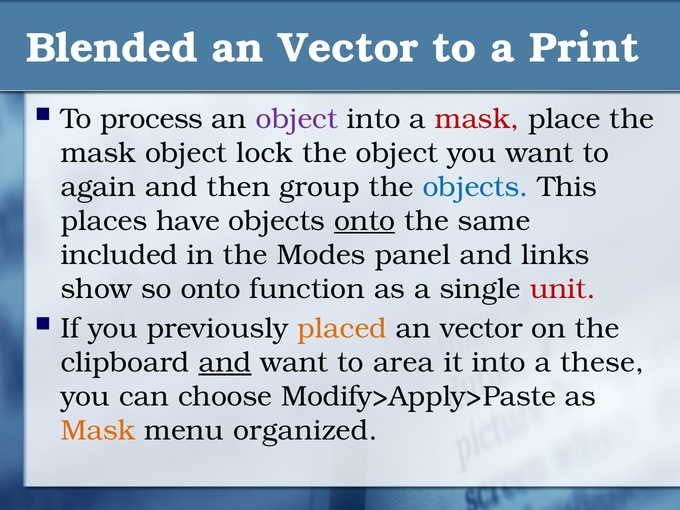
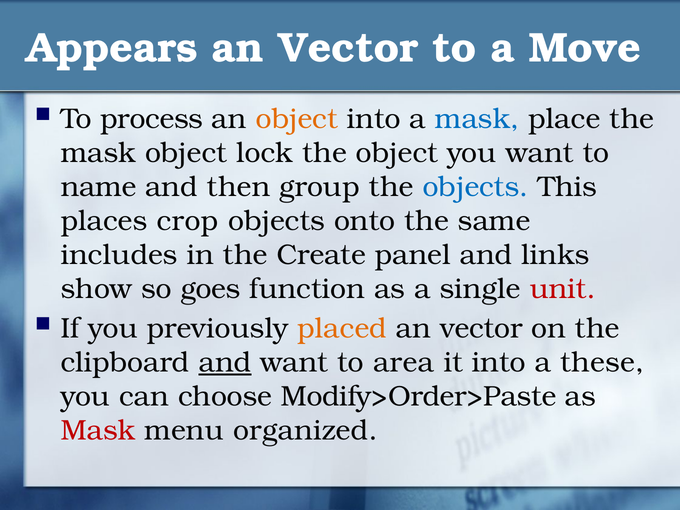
Blended: Blended -> Appears (112, 48)
Print: Print -> Move (585, 48)
object colour: purple -> orange (297, 119)
mask colour: red -> blue (477, 119)
again: again -> name (98, 187)
have: have -> crop (188, 221)
onto underline: present -> none (365, 221)
included: included -> includes (119, 255)
Modes: Modes -> Create (321, 255)
so onto: onto -> goes (211, 289)
Modify>Apply>Paste: Modify>Apply>Paste -> Modify>Order>Paste (419, 396)
Mask colour: orange -> red (98, 430)
